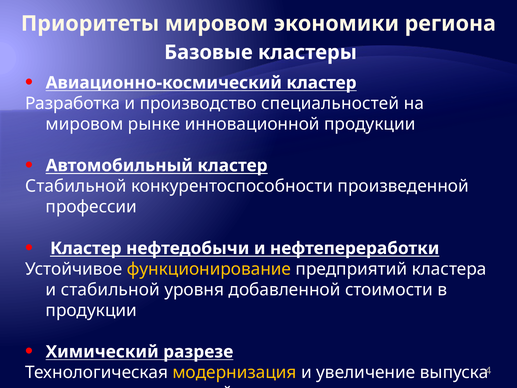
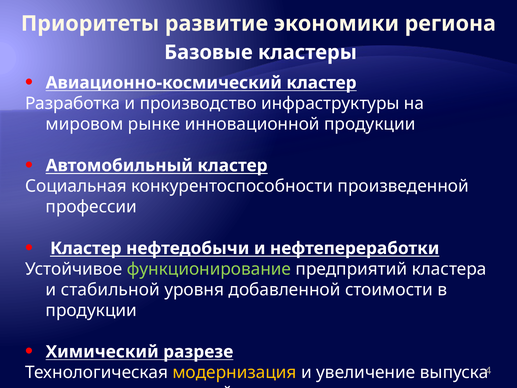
Приоритеты мировом: мировом -> развитие (216, 24)
специальностей: специальностей -> инфраструктуры (330, 103)
Стабильной: Стабильной -> Социальная (76, 186)
функционирование colour: yellow -> light green (209, 269)
